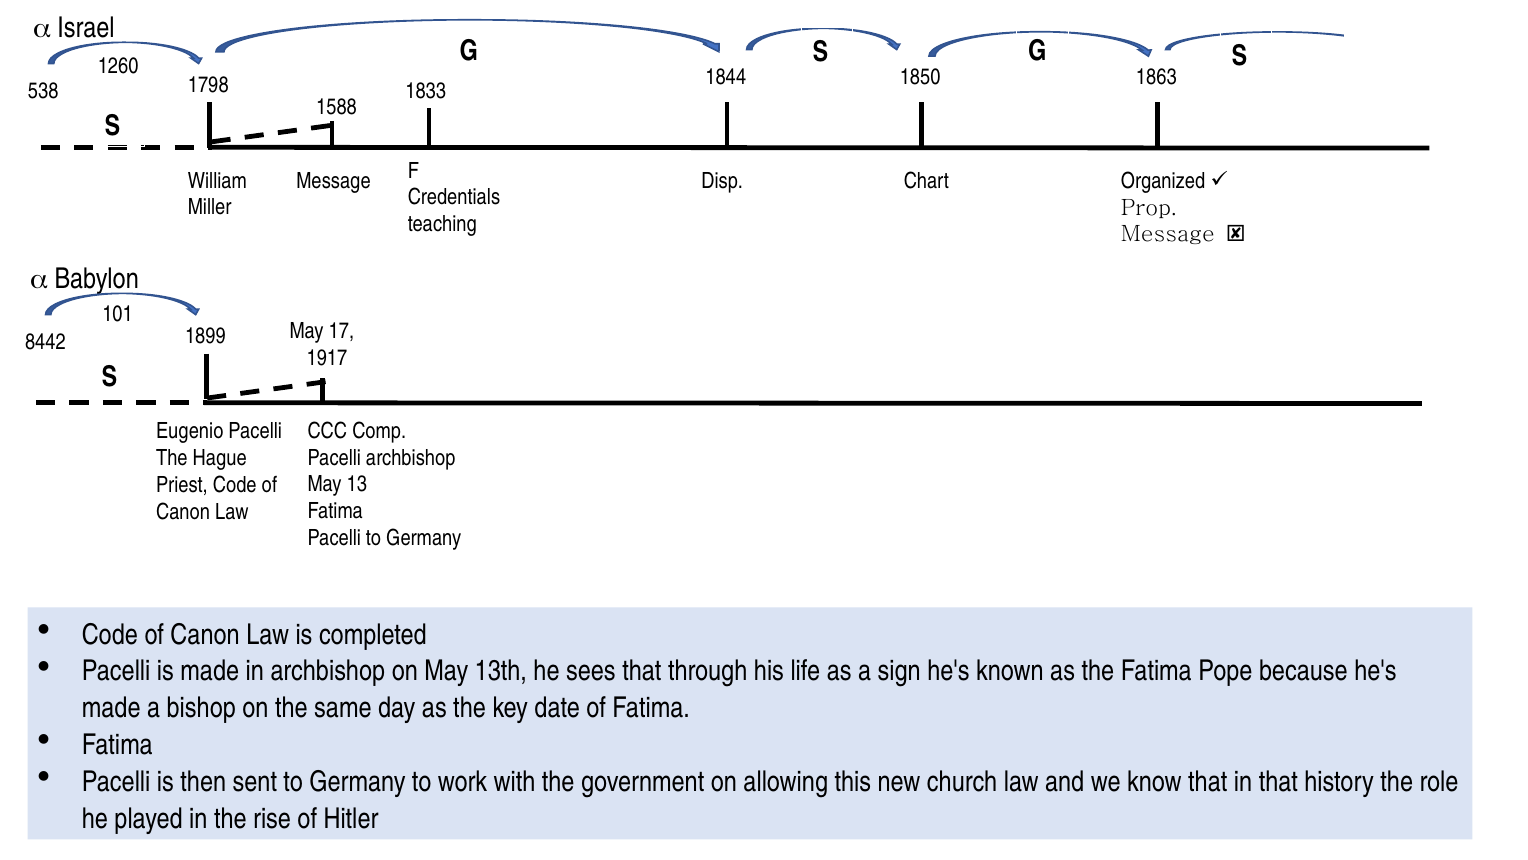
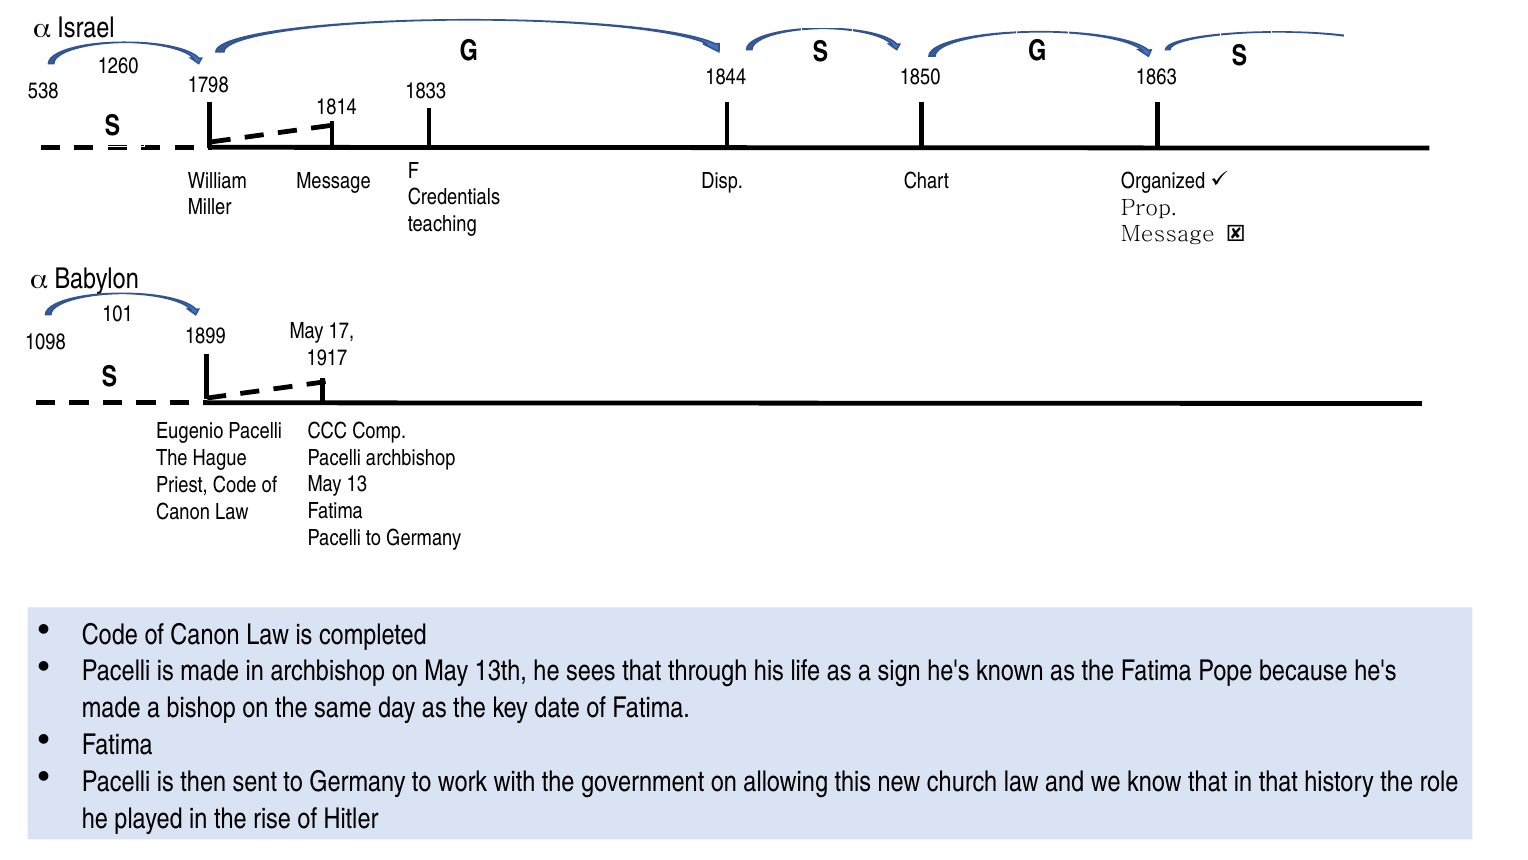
1588: 1588 -> 1814 (336, 107)
8442: 8442 -> 1098 (45, 342)
